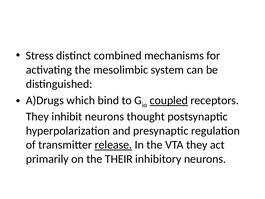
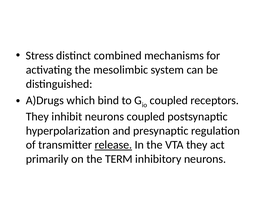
coupled underline: present -> none (169, 100)
neurons thought: thought -> coupled (146, 116)
THEIR: THEIR -> TERM (119, 159)
